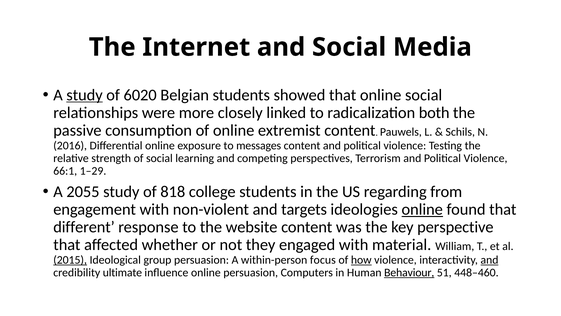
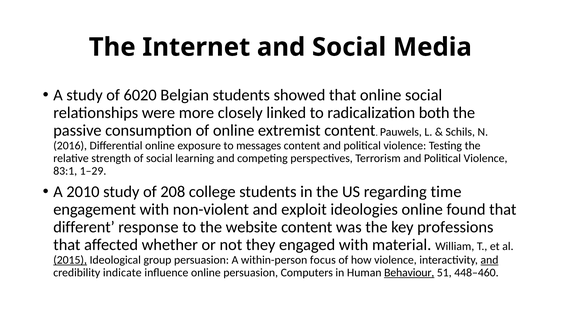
study underline: present -> none (85, 95)
66:1: 66:1 -> 83:1 (65, 171)
2055: 2055 -> 2010 (83, 192)
818: 818 -> 208 (173, 192)
from: from -> time (446, 192)
targets: targets -> exploit (304, 209)
online underline: present -> none (422, 209)
perspective: perspective -> professions (455, 227)
how underline: present -> none (361, 260)
ultimate: ultimate -> indicate (122, 272)
